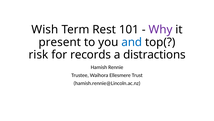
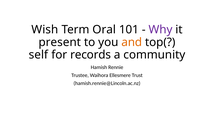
Rest: Rest -> Oral (104, 29)
and colour: blue -> orange (132, 42)
risk: risk -> self (38, 54)
distractions: distractions -> community (154, 54)
